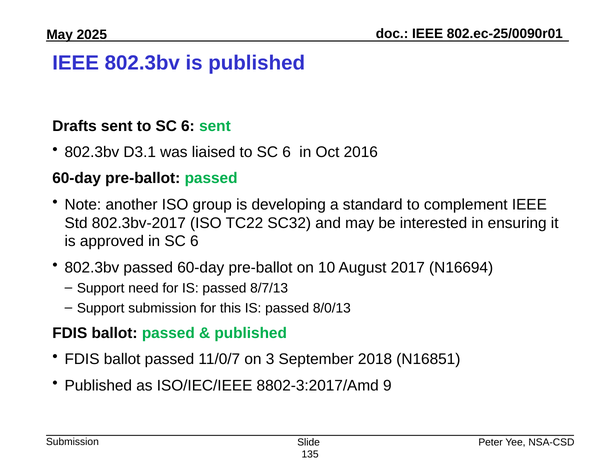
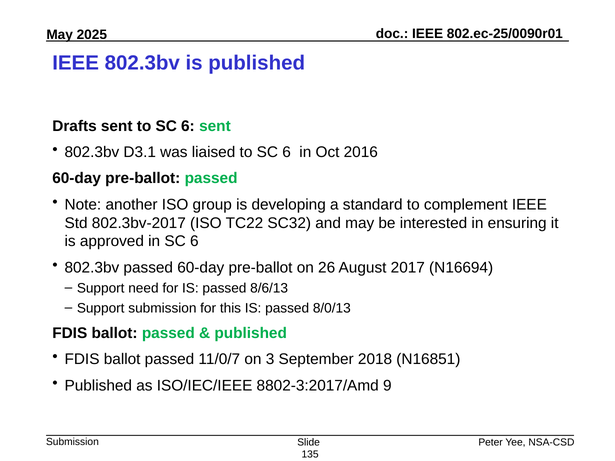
10: 10 -> 26 (327, 268)
8/7/13: 8/7/13 -> 8/6/13 (269, 288)
